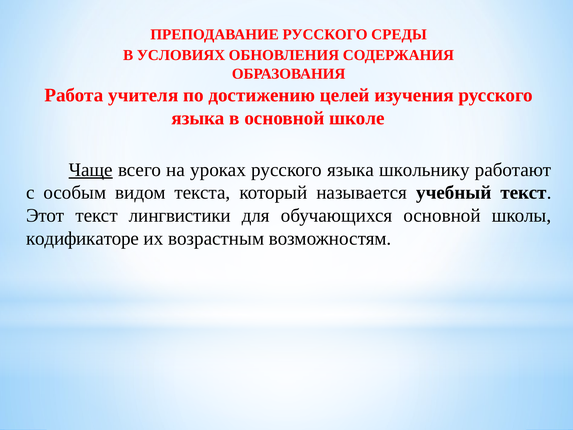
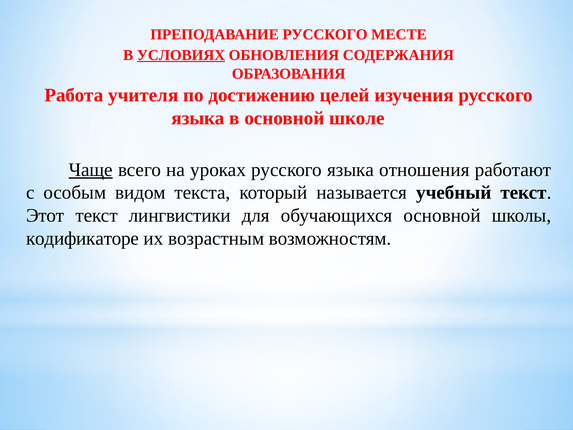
СРЕДЫ: СРЕДЫ -> МЕСТЕ (399, 34)
УСЛОВИЯХ underline: none -> present (181, 55)
школьнику: школьнику -> отношения (424, 170)
